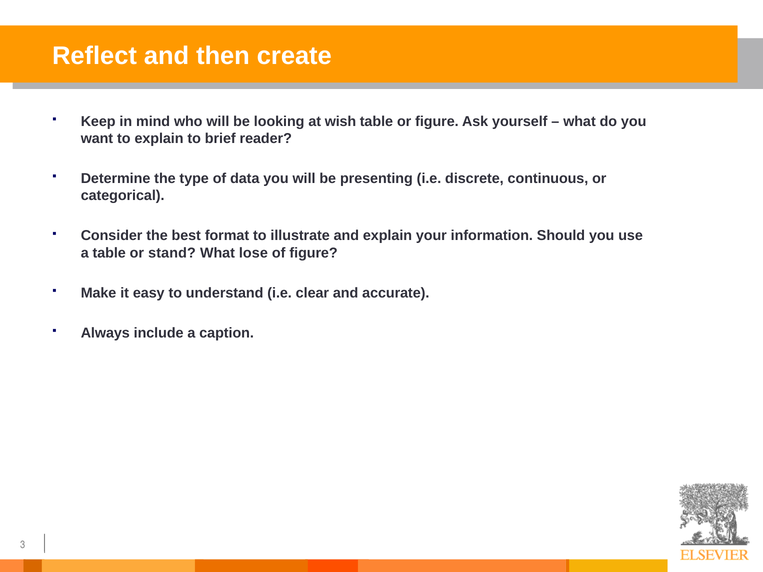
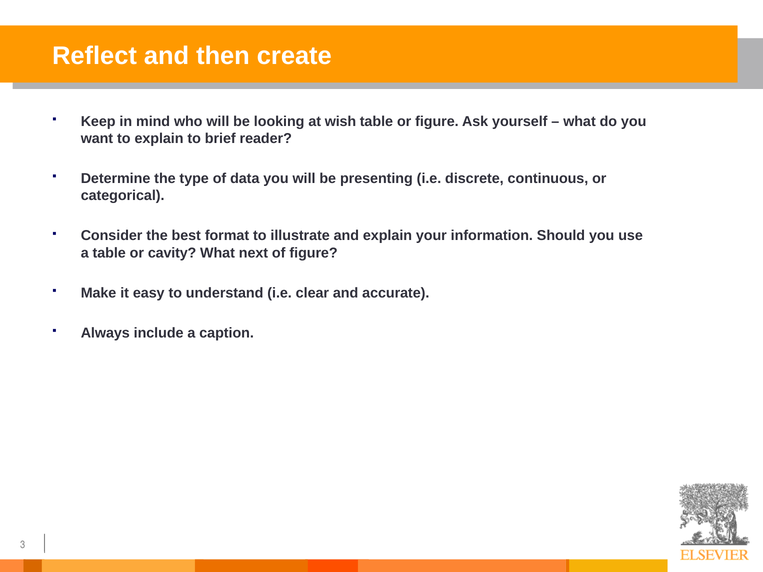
stand: stand -> cavity (172, 253)
lose: lose -> next (253, 253)
